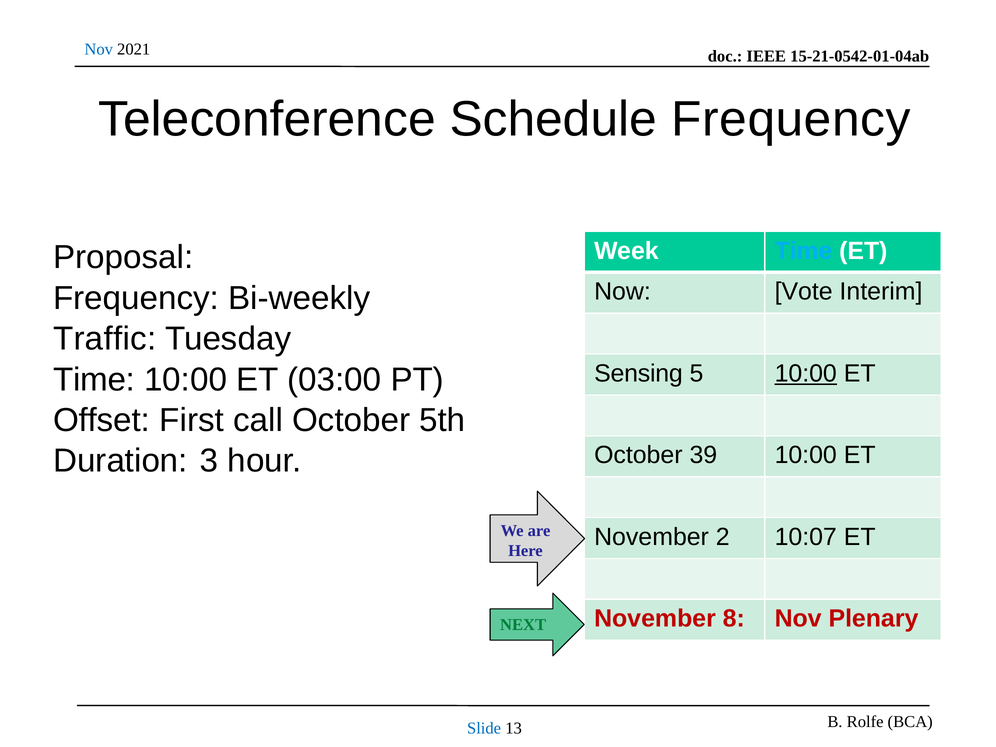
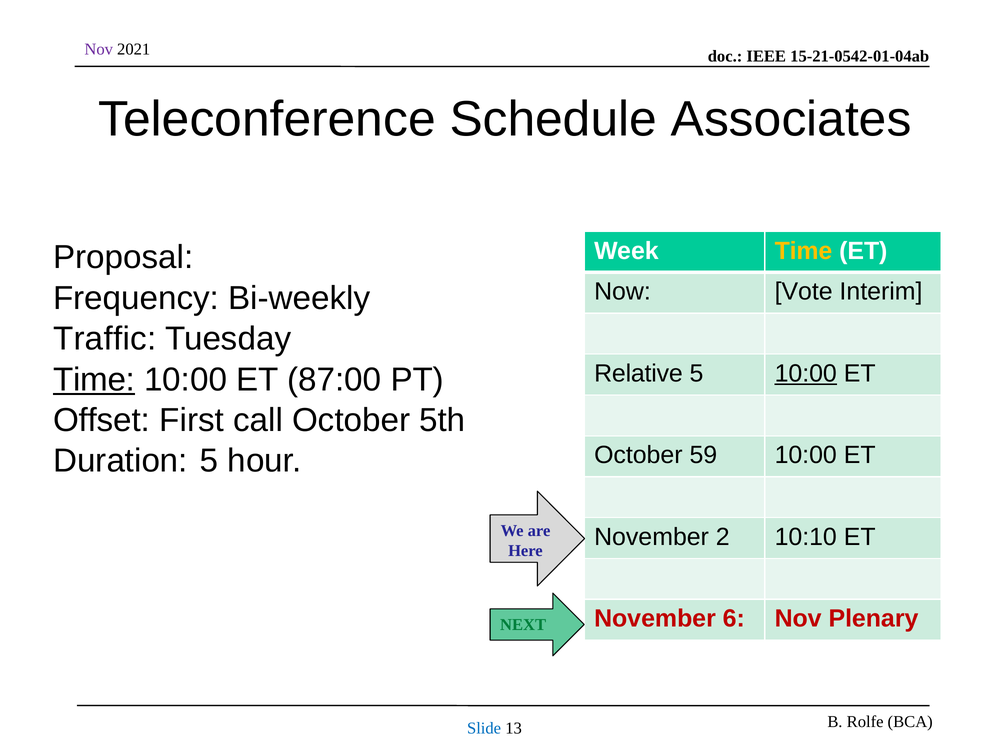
Nov colour: blue -> purple (99, 49)
Schedule Frequency: Frequency -> Associates (791, 119)
Time colour: light blue -> yellow (803, 251)
Sensing: Sensing -> Relative (638, 373)
Time underline: none -> present (94, 380)
03:00: 03:00 -> 87:00 (334, 380)
39: 39 -> 59 (703, 455)
Duration 3: 3 -> 5 (209, 461)
10:07: 10:07 -> 10:10 (806, 537)
8: 8 -> 6 (734, 619)
